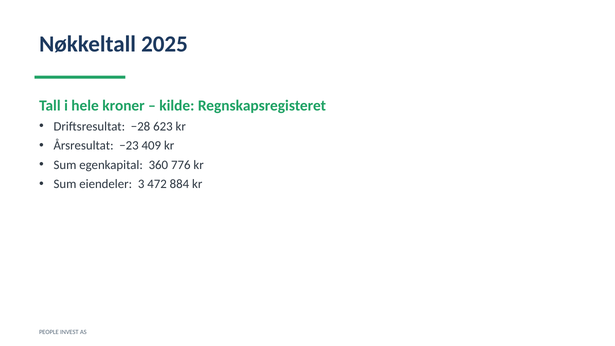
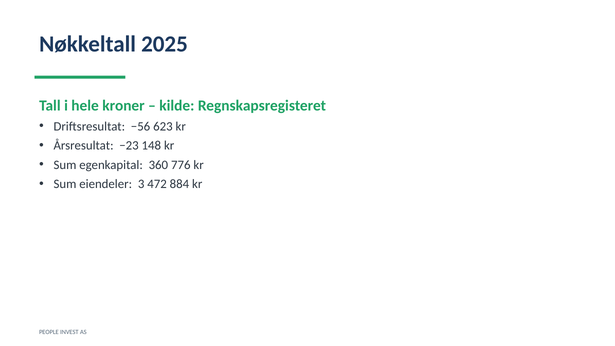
−28: −28 -> −56 (141, 126)
409: 409 -> 148 (151, 146)
